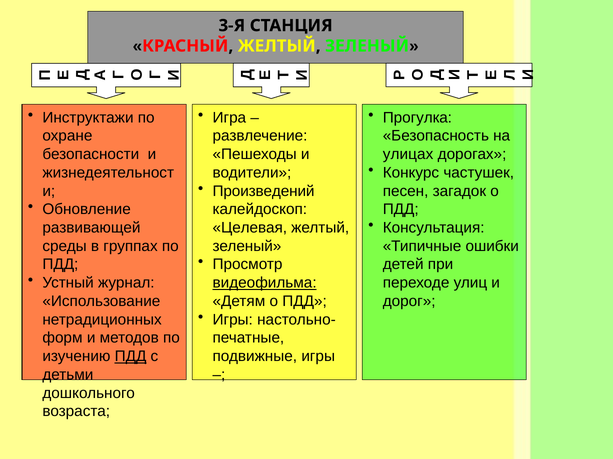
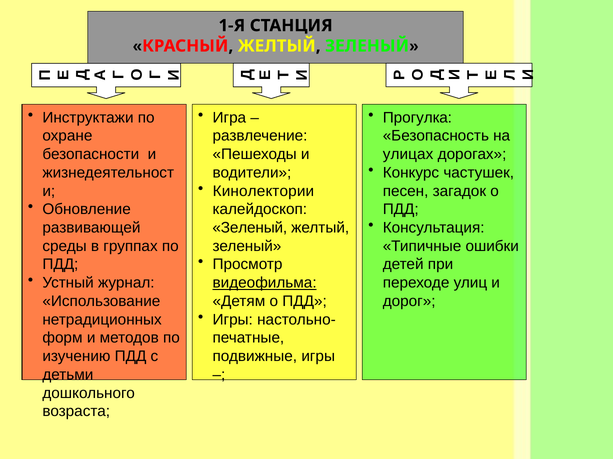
3-Я: 3-Я -> 1-Я (232, 26)
Произведений: Произведений -> Кинолектории (263, 191)
Целевая: Целевая -> Зеленый (250, 228)
ПДД underline: present -> none (131, 357)
